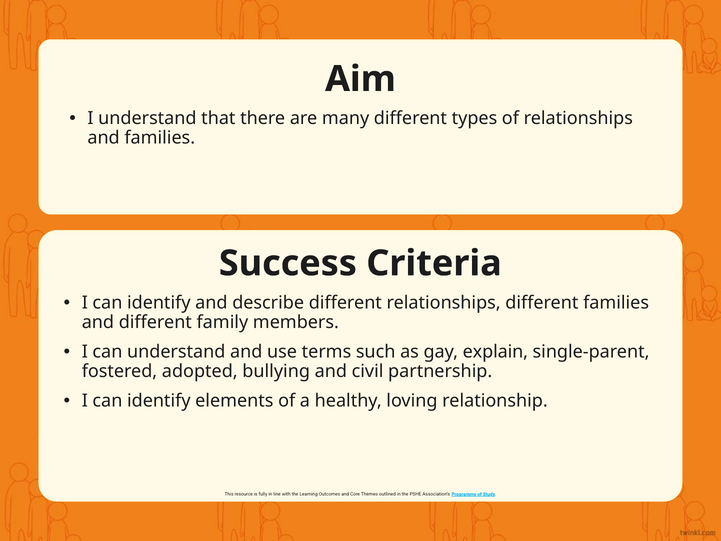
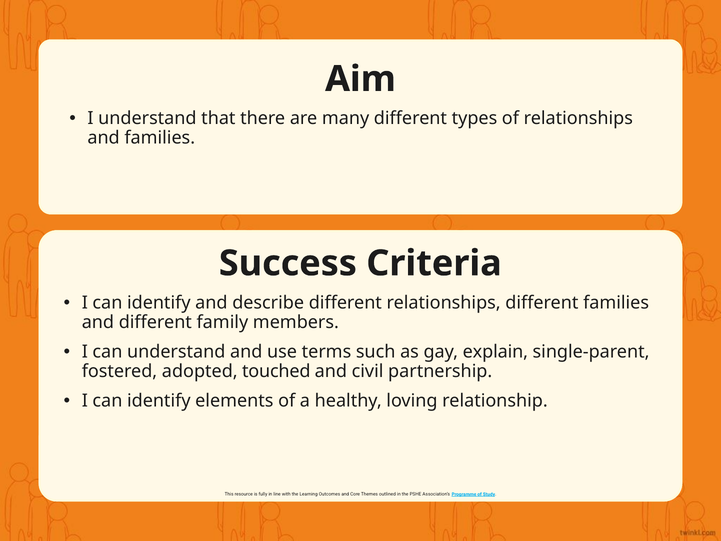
bullying: bullying -> touched (276, 371)
